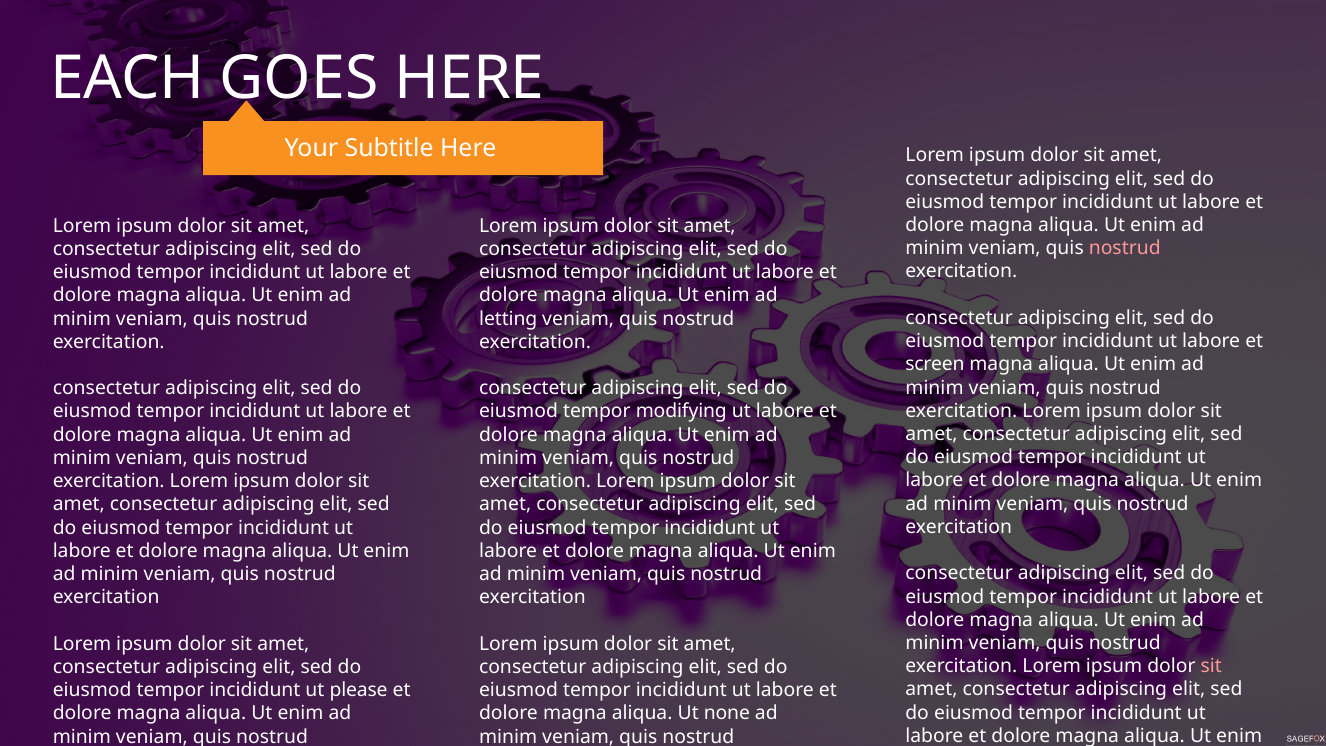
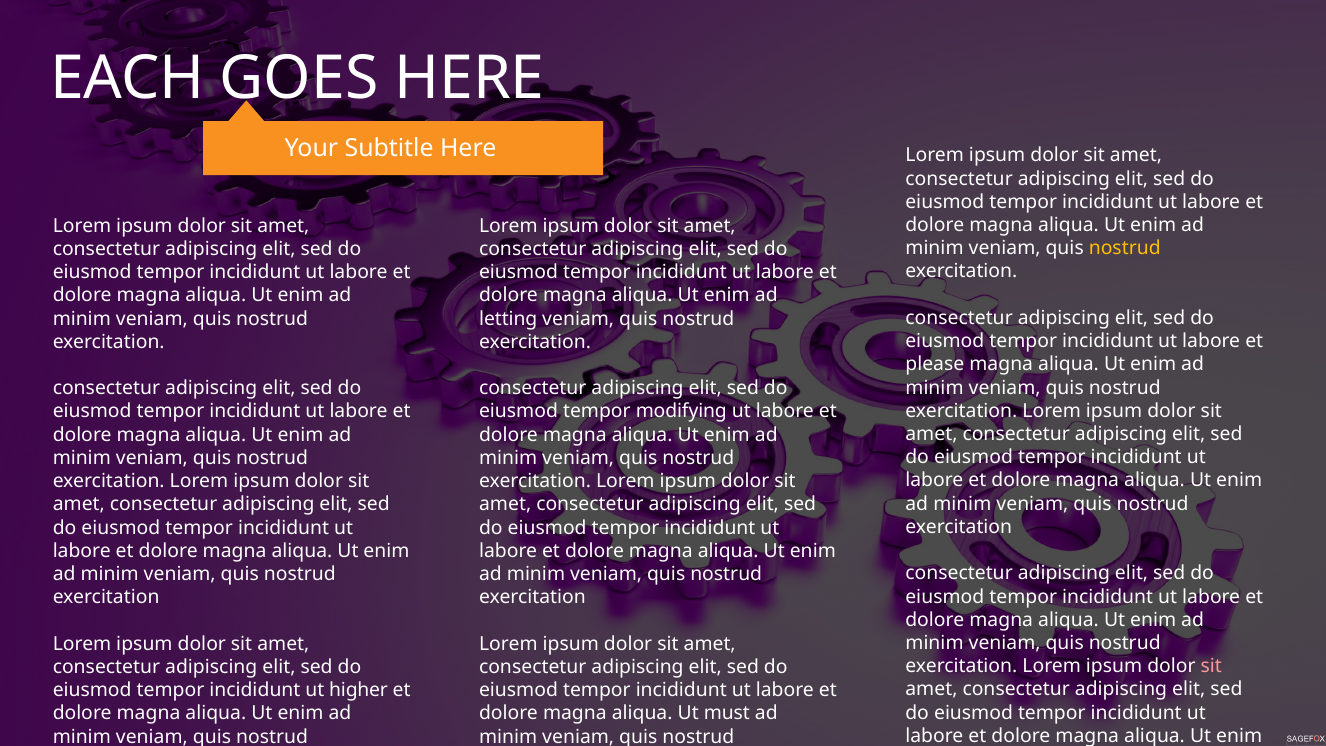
nostrud colour: pink -> yellow (1125, 248)
screen: screen -> please (935, 364)
please: please -> higher (359, 690)
none: none -> must (727, 713)
